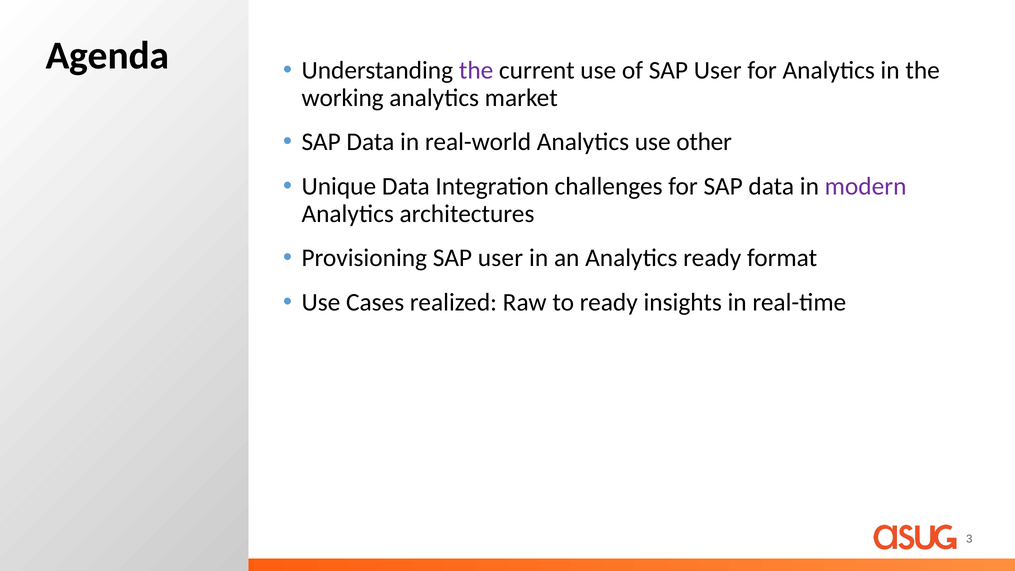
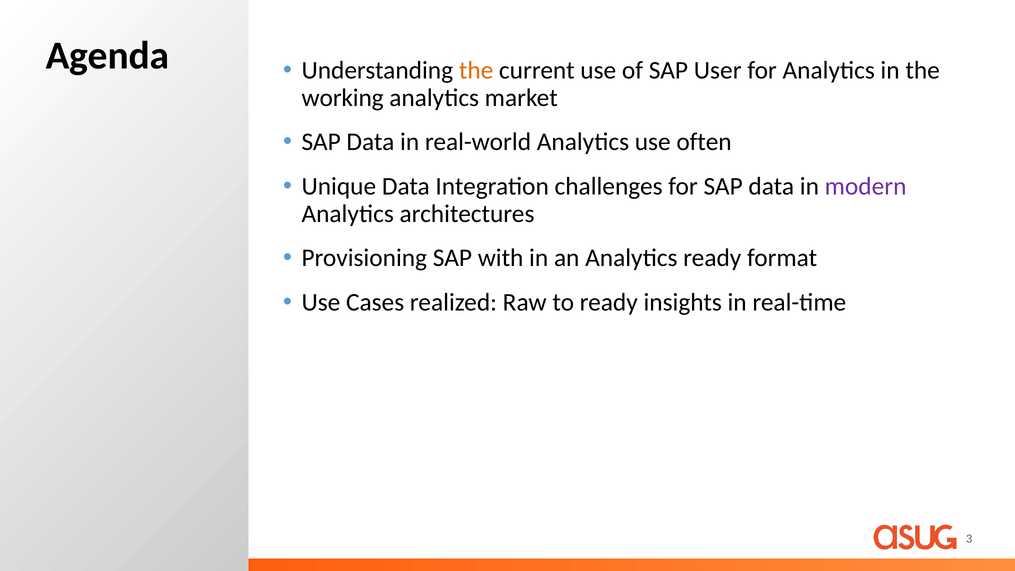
the colour: purple -> orange (476, 70)
other: other -> often (704, 142)
Provisioning SAP user: user -> with (501, 258)
